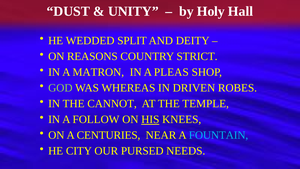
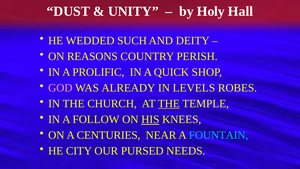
SPLIT: SPLIT -> SUCH (132, 41)
STRICT: STRICT -> PERISH (197, 56)
MATRON: MATRON -> PROLIFIC (98, 72)
PLEAS: PLEAS -> QUICK (171, 72)
GOD colour: light green -> pink (60, 88)
WHEREAS: WHEREAS -> ALREADY (128, 88)
DRIVEN: DRIVEN -> LEVELS (194, 88)
CANNOT: CANNOT -> CHURCH (112, 104)
THE underline: none -> present (169, 104)
